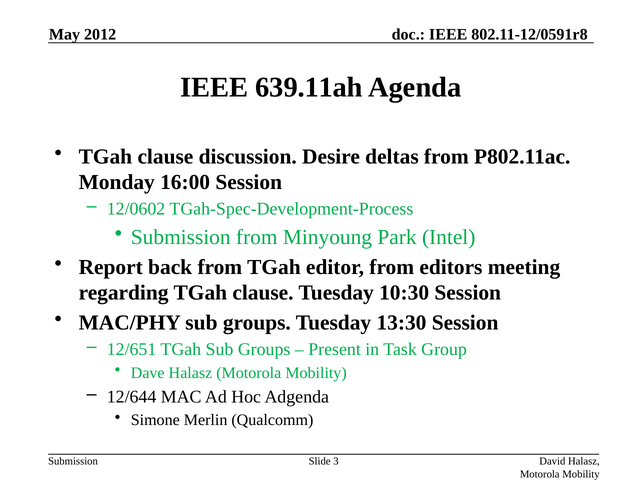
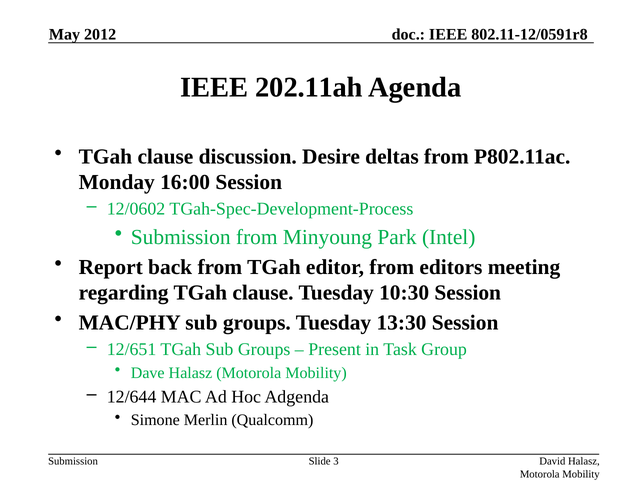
639.11ah: 639.11ah -> 202.11ah (309, 88)
